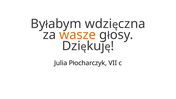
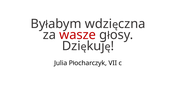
wasze colour: orange -> red (78, 35)
